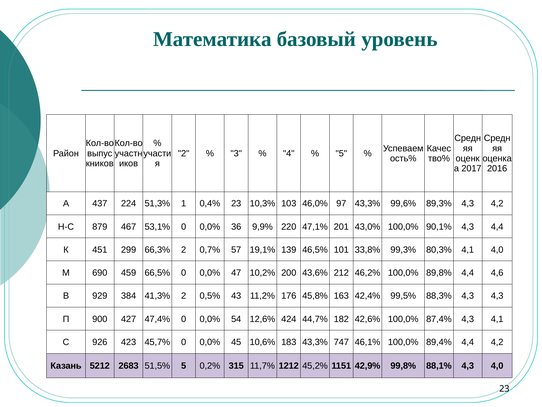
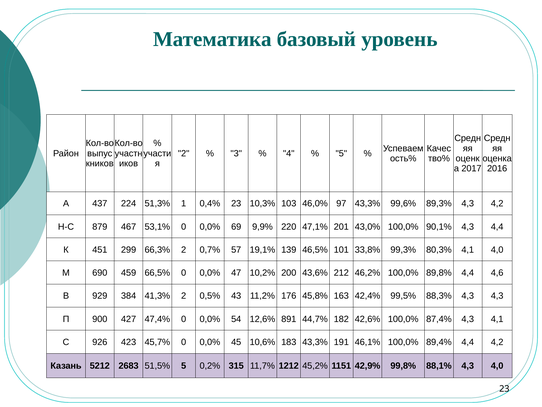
36: 36 -> 69 (236, 226)
424: 424 -> 891 (289, 319)
747: 747 -> 191 (341, 342)
